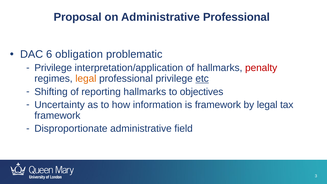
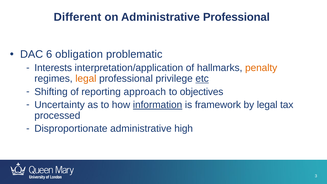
Proposal: Proposal -> Different (77, 17)
Privilege: Privilege -> Interests (53, 68)
penalty colour: red -> orange (261, 68)
reporting hallmarks: hallmarks -> approach (145, 92)
information underline: none -> present (158, 105)
framework: framework -> processed (57, 116)
field: field -> high (184, 129)
